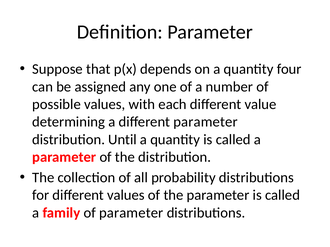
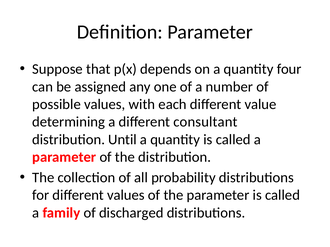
different parameter: parameter -> consultant (205, 122)
of parameter: parameter -> discharged (131, 213)
